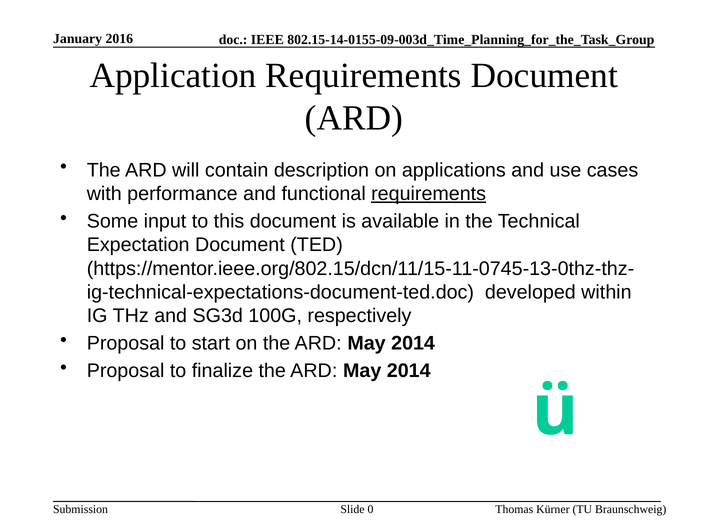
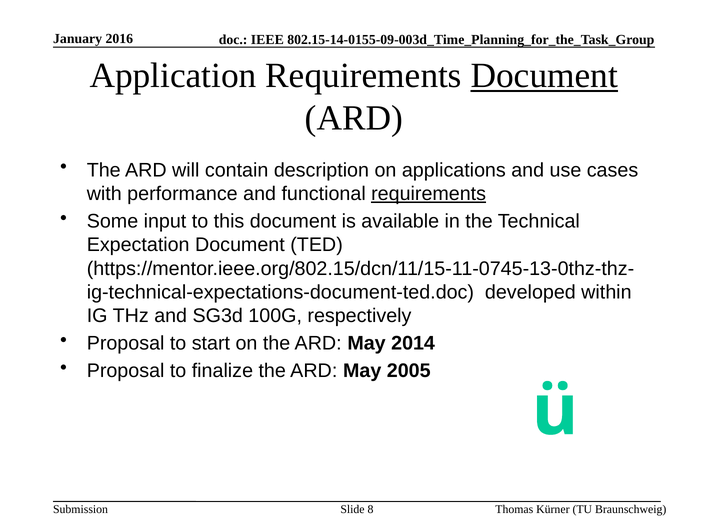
Document underline: none -> present (544, 76)
2014: 2014 -> 2005 (409, 371)
0: 0 -> 8 (370, 509)
